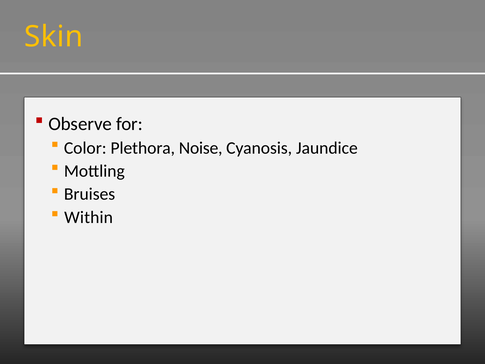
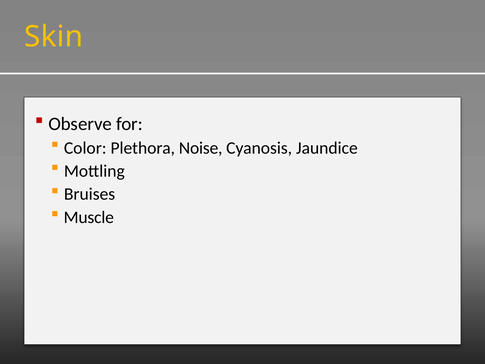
Within: Within -> Muscle (89, 217)
